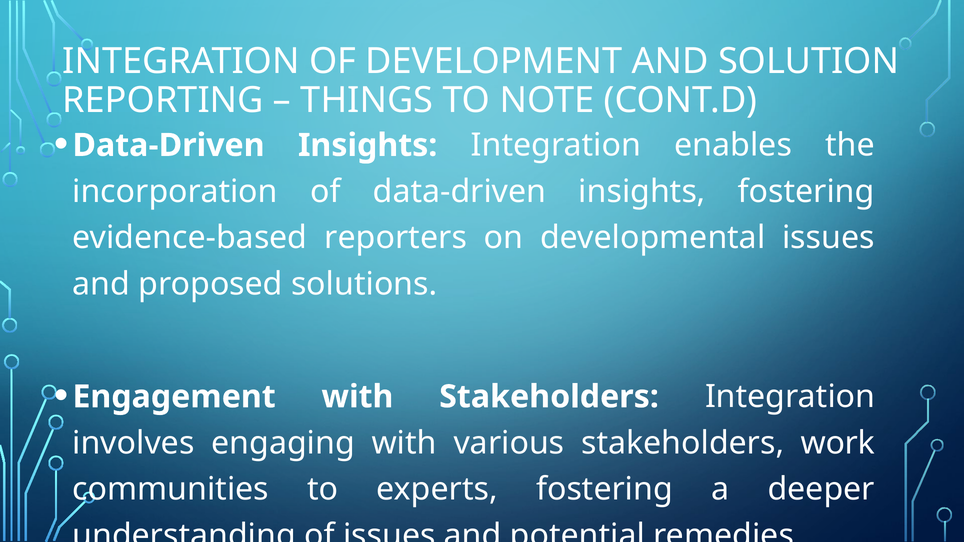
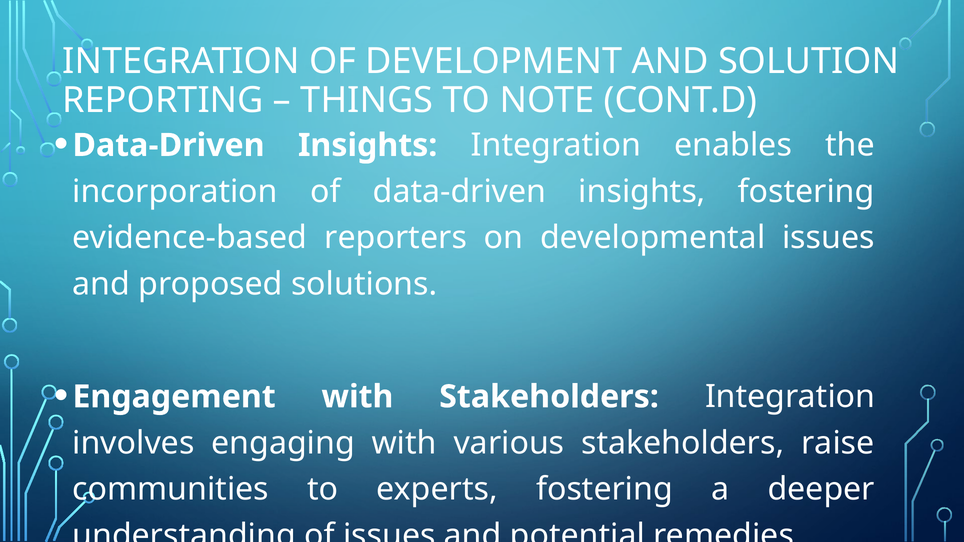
work: work -> raise (838, 443)
